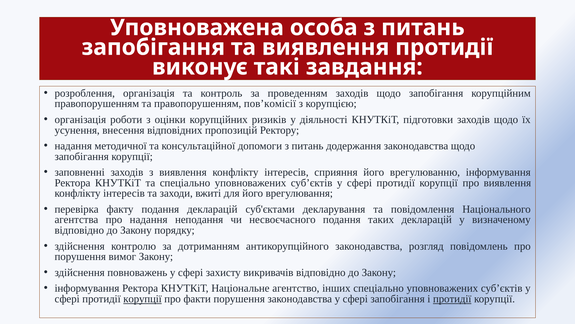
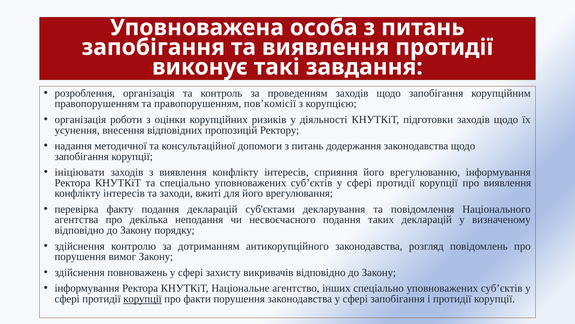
заповненні: заповненні -> ініціювати (80, 172)
про надання: надання -> декілька (149, 219)
протидії underline: present -> none (452, 298)
